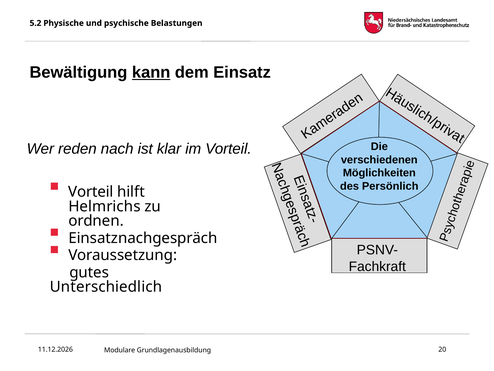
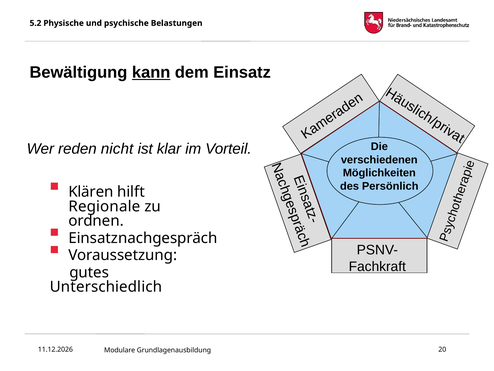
nach: nach -> nicht (117, 149)
Vorteil: Vorteil -> Klären (91, 192)
Helmrichs: Helmrichs -> Regionale (104, 206)
